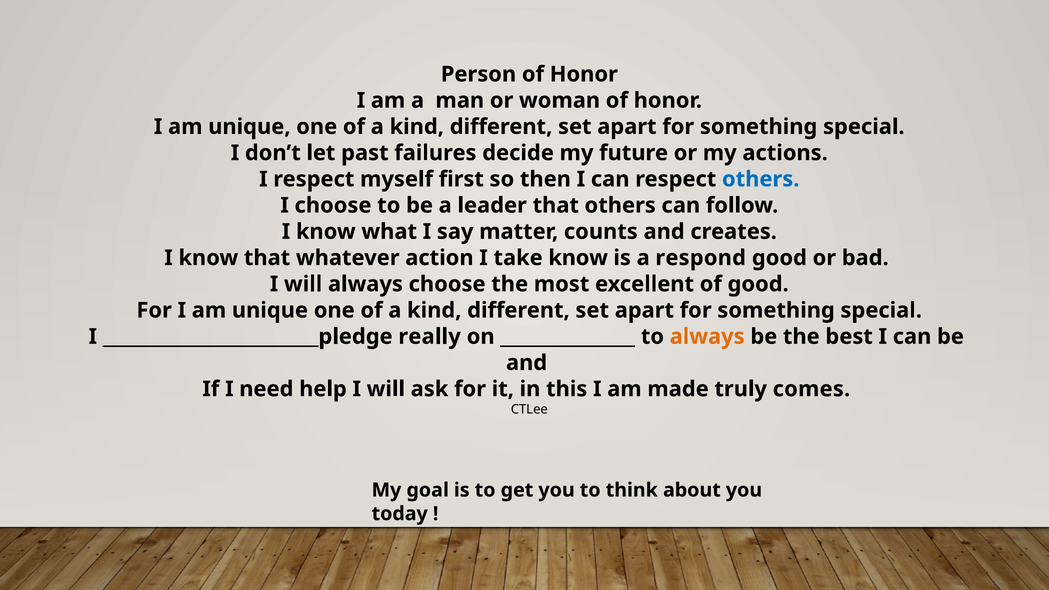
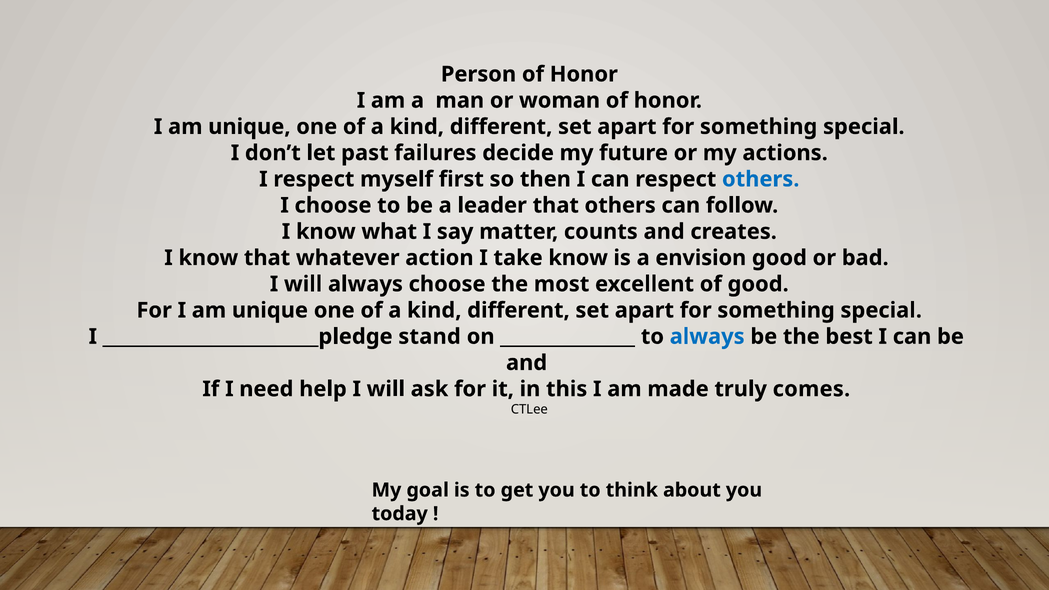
respond: respond -> envision (701, 258)
really: really -> stand (430, 337)
always colour: orange -> blue (707, 337)
